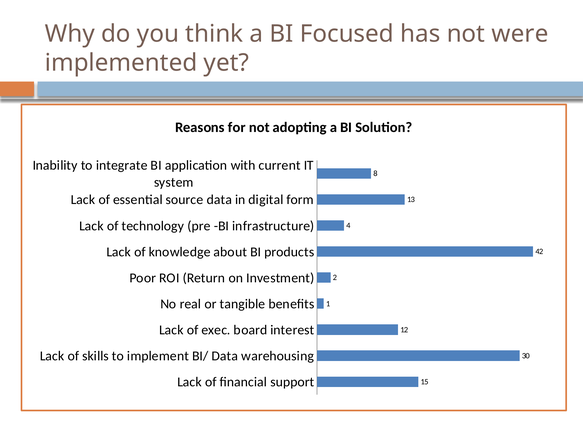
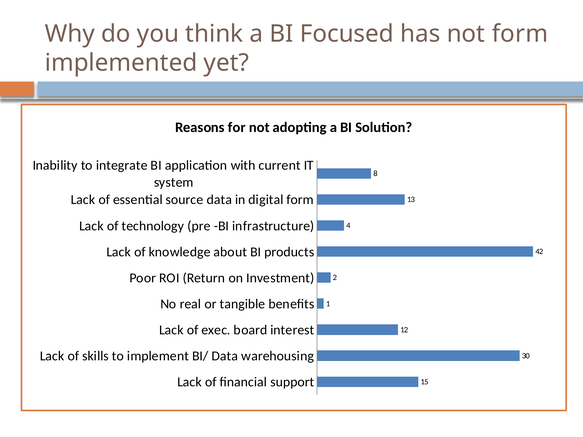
not were: were -> form (520, 34)
